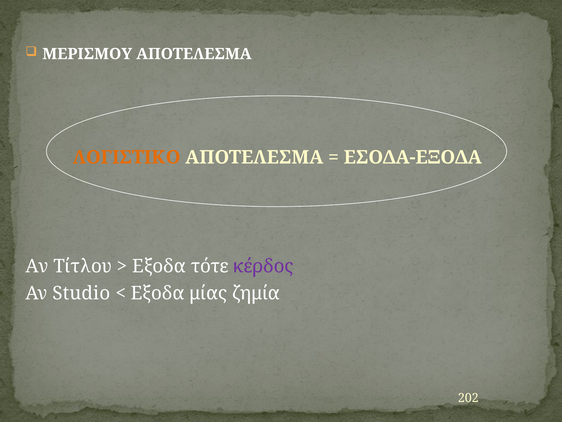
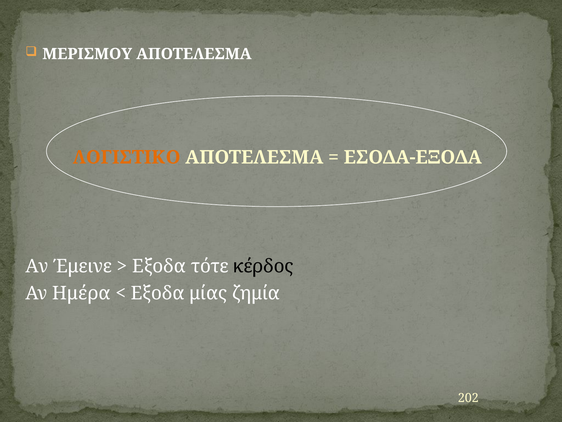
Τίτλου: Τίτλου -> Έμεινε (83, 266)
κέρδος colour: purple -> black (264, 266)
Studio: Studio -> Ημέρα (81, 293)
